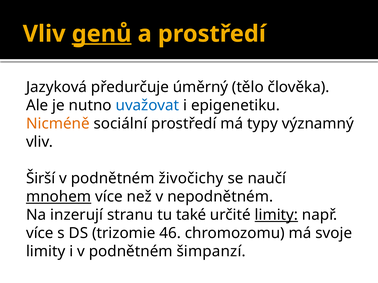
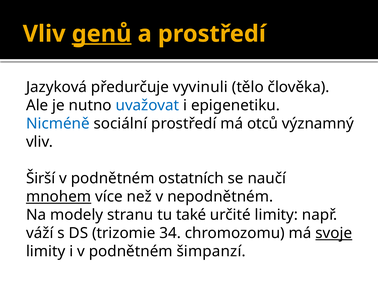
úměrný: úměrný -> vyvinuli (200, 87)
Nicméně colour: orange -> blue (58, 124)
typy: typy -> otců (263, 124)
živočichy: živočichy -> ostatních (191, 179)
inzerují: inzerují -> modely (77, 215)
limity underline: present -> none (276, 215)
více: více -> váží (40, 234)
46: 46 -> 34 (170, 234)
svoje underline: none -> present (334, 234)
